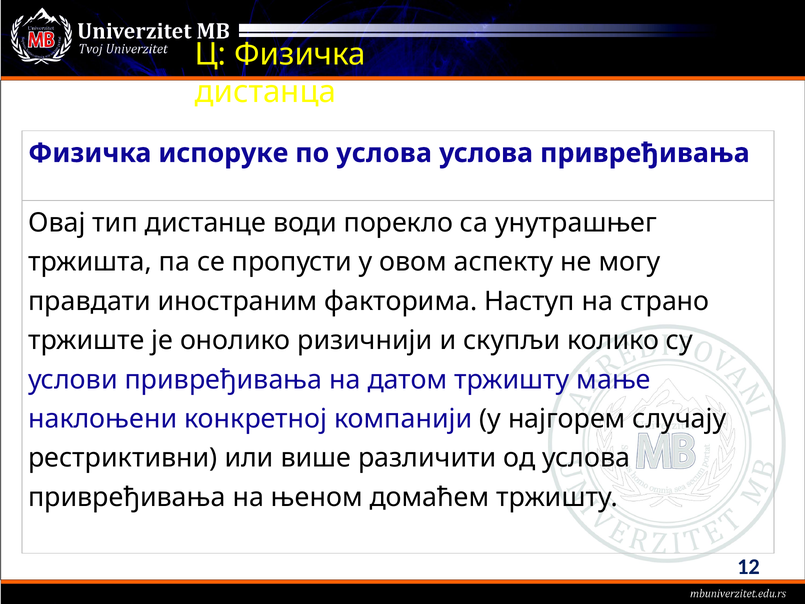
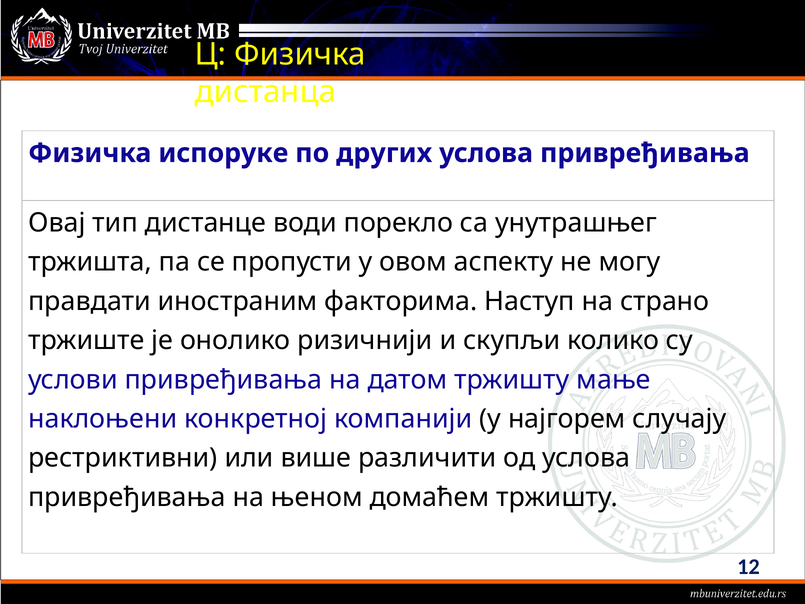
по услова: услова -> других (384, 153)
